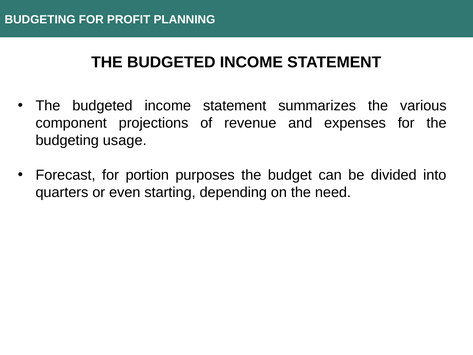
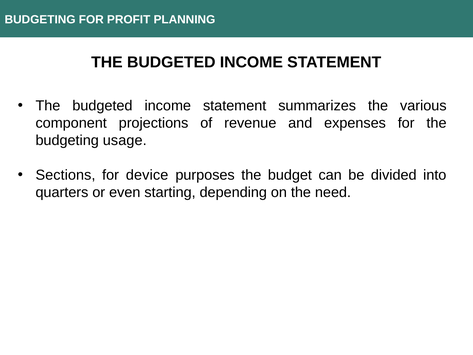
Forecast: Forecast -> Sections (65, 175)
portion: portion -> device (147, 175)
